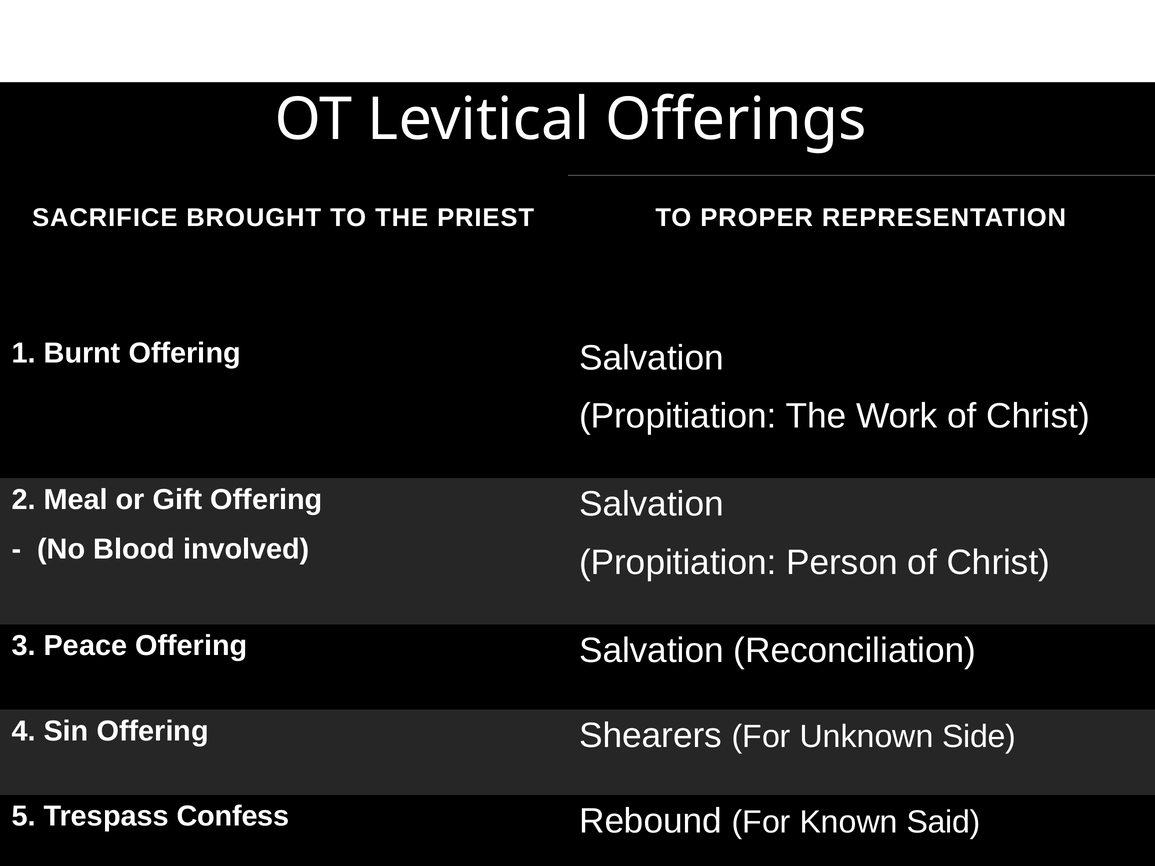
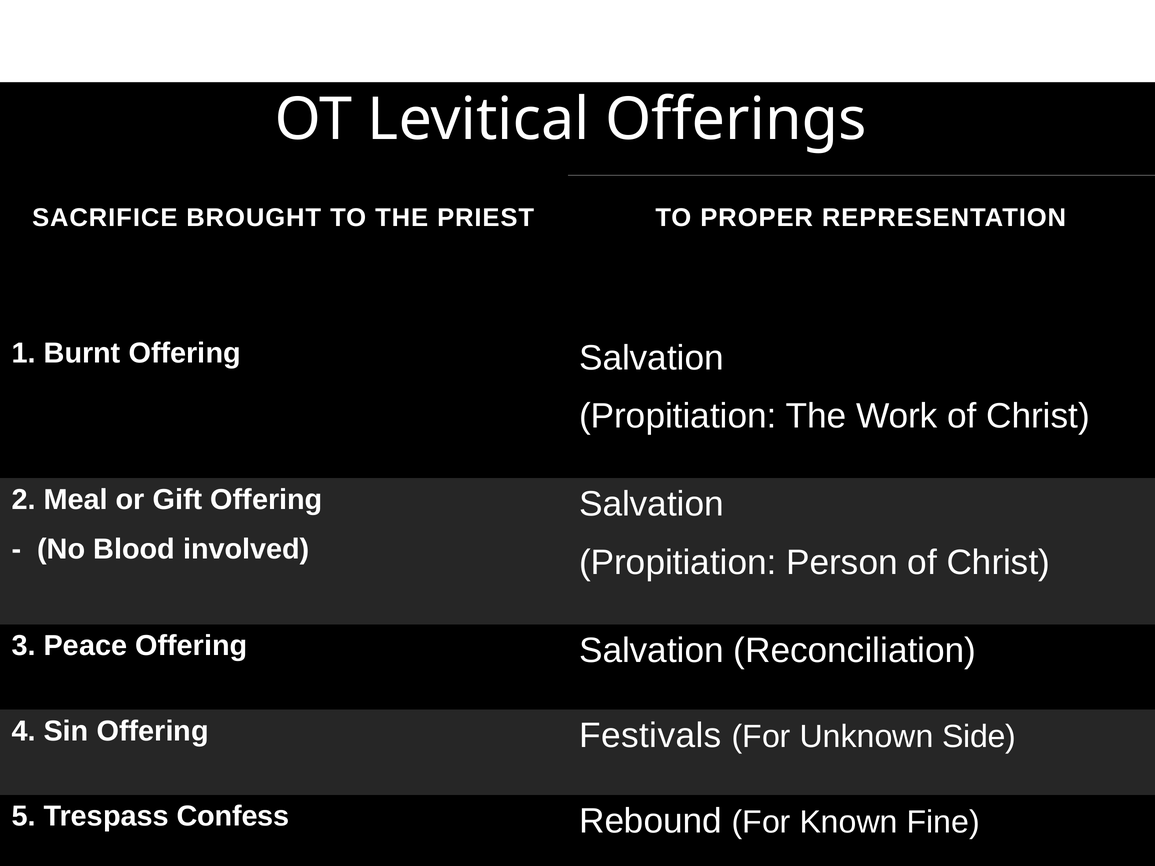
Shearers: Shearers -> Festivals (650, 736)
Said: Said -> Fine (943, 822)
